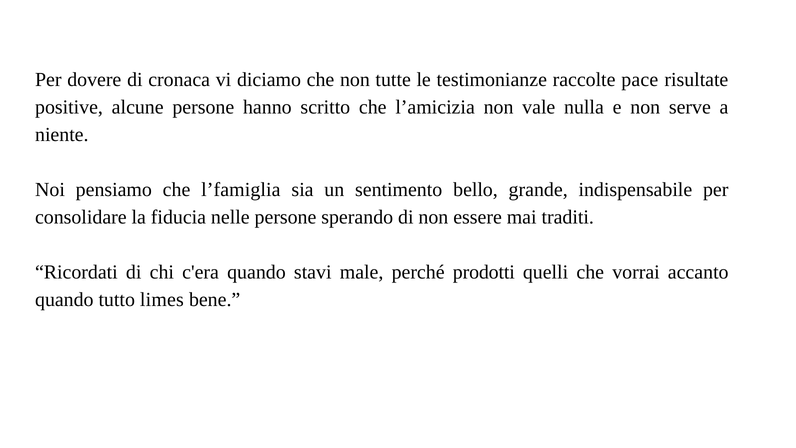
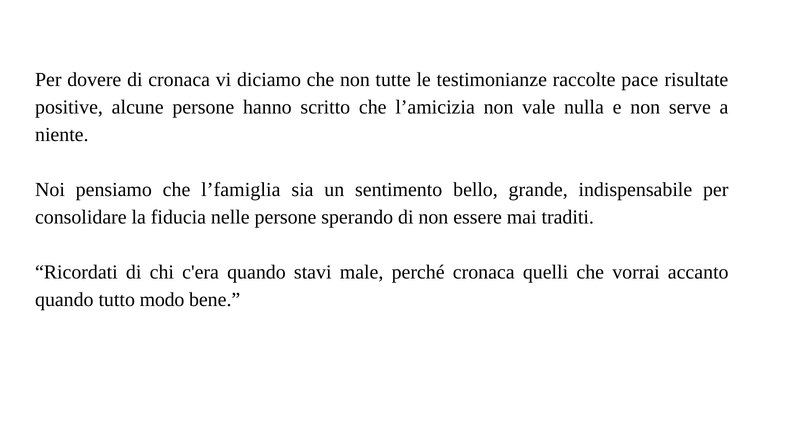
perché prodotti: prodotti -> cronaca (484, 272)
limes: limes -> modo (162, 299)
